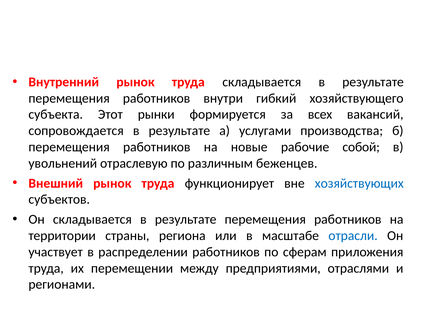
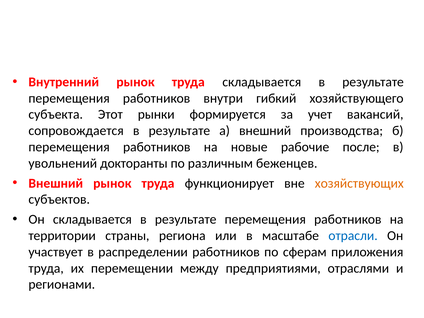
всех: всех -> учет (320, 114)
а услугами: услугами -> внешний (265, 131)
собой: собой -> после (361, 147)
отраслевую: отраслевую -> докторанты (134, 163)
хозяйствующих colour: blue -> orange (359, 183)
